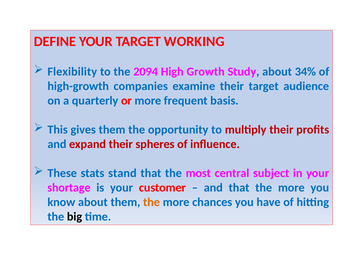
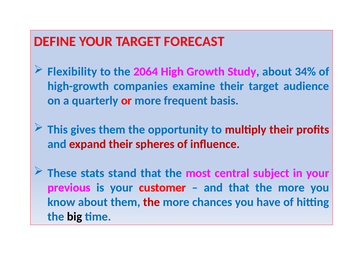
WORKING: WORKING -> FORECAST (194, 41)
2094: 2094 -> 2064 (146, 72)
shortage: shortage -> previous (69, 188)
the colour: orange -> red (152, 202)
